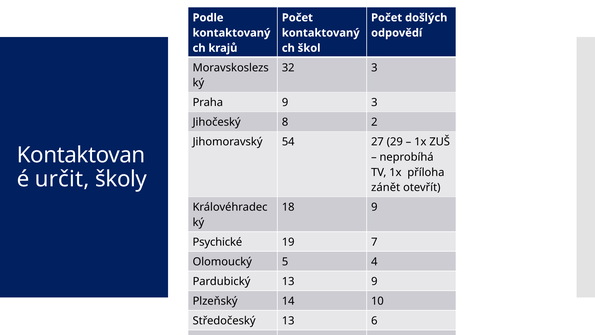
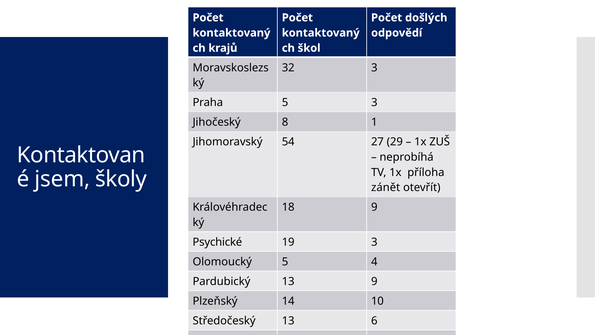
Podle: Podle -> Počet (208, 18)
Praha 9: 9 -> 5 (285, 103)
8 2: 2 -> 1 (374, 122)
určit: určit -> jsem (62, 179)
19 7: 7 -> 3 (374, 242)
